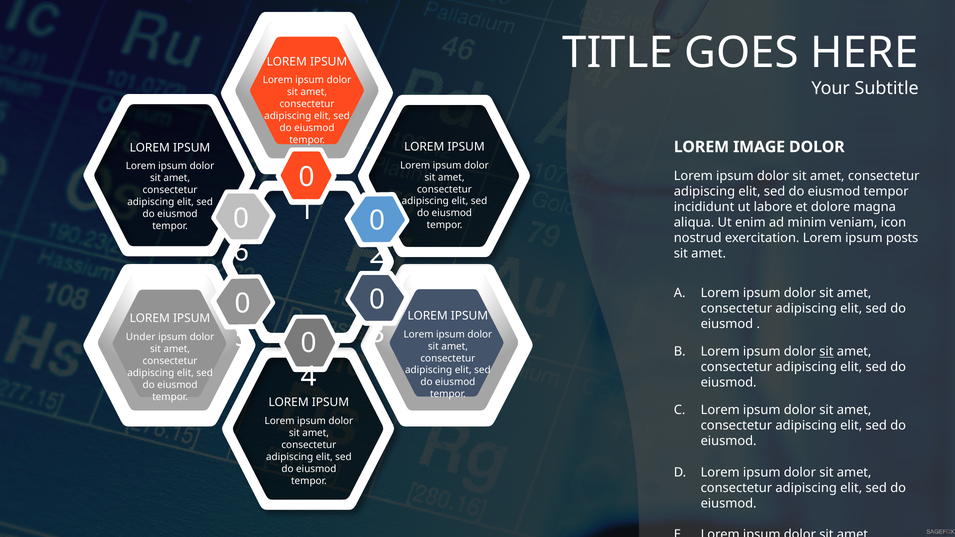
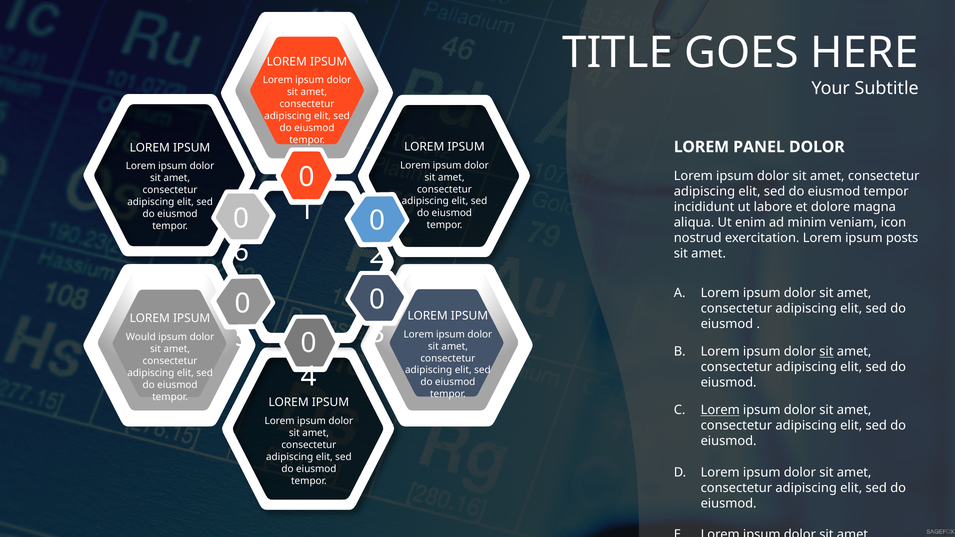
IMAGE: IMAGE -> PANEL (759, 147)
Under: Under -> Would (141, 337)
Lorem underline: none -> present (720, 410)
